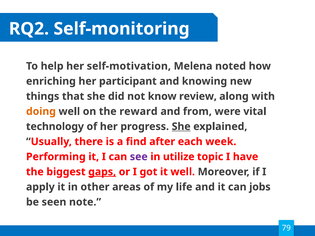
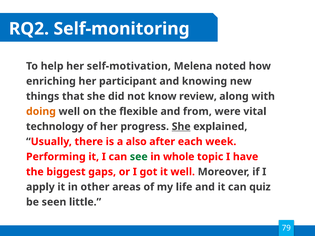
reward: reward -> flexible (139, 112)
find: find -> also (136, 142)
see colour: purple -> green (139, 157)
utilize: utilize -> whole (179, 157)
gaps underline: present -> none (102, 172)
jobs: jobs -> quiz (260, 187)
note: note -> little (85, 202)
